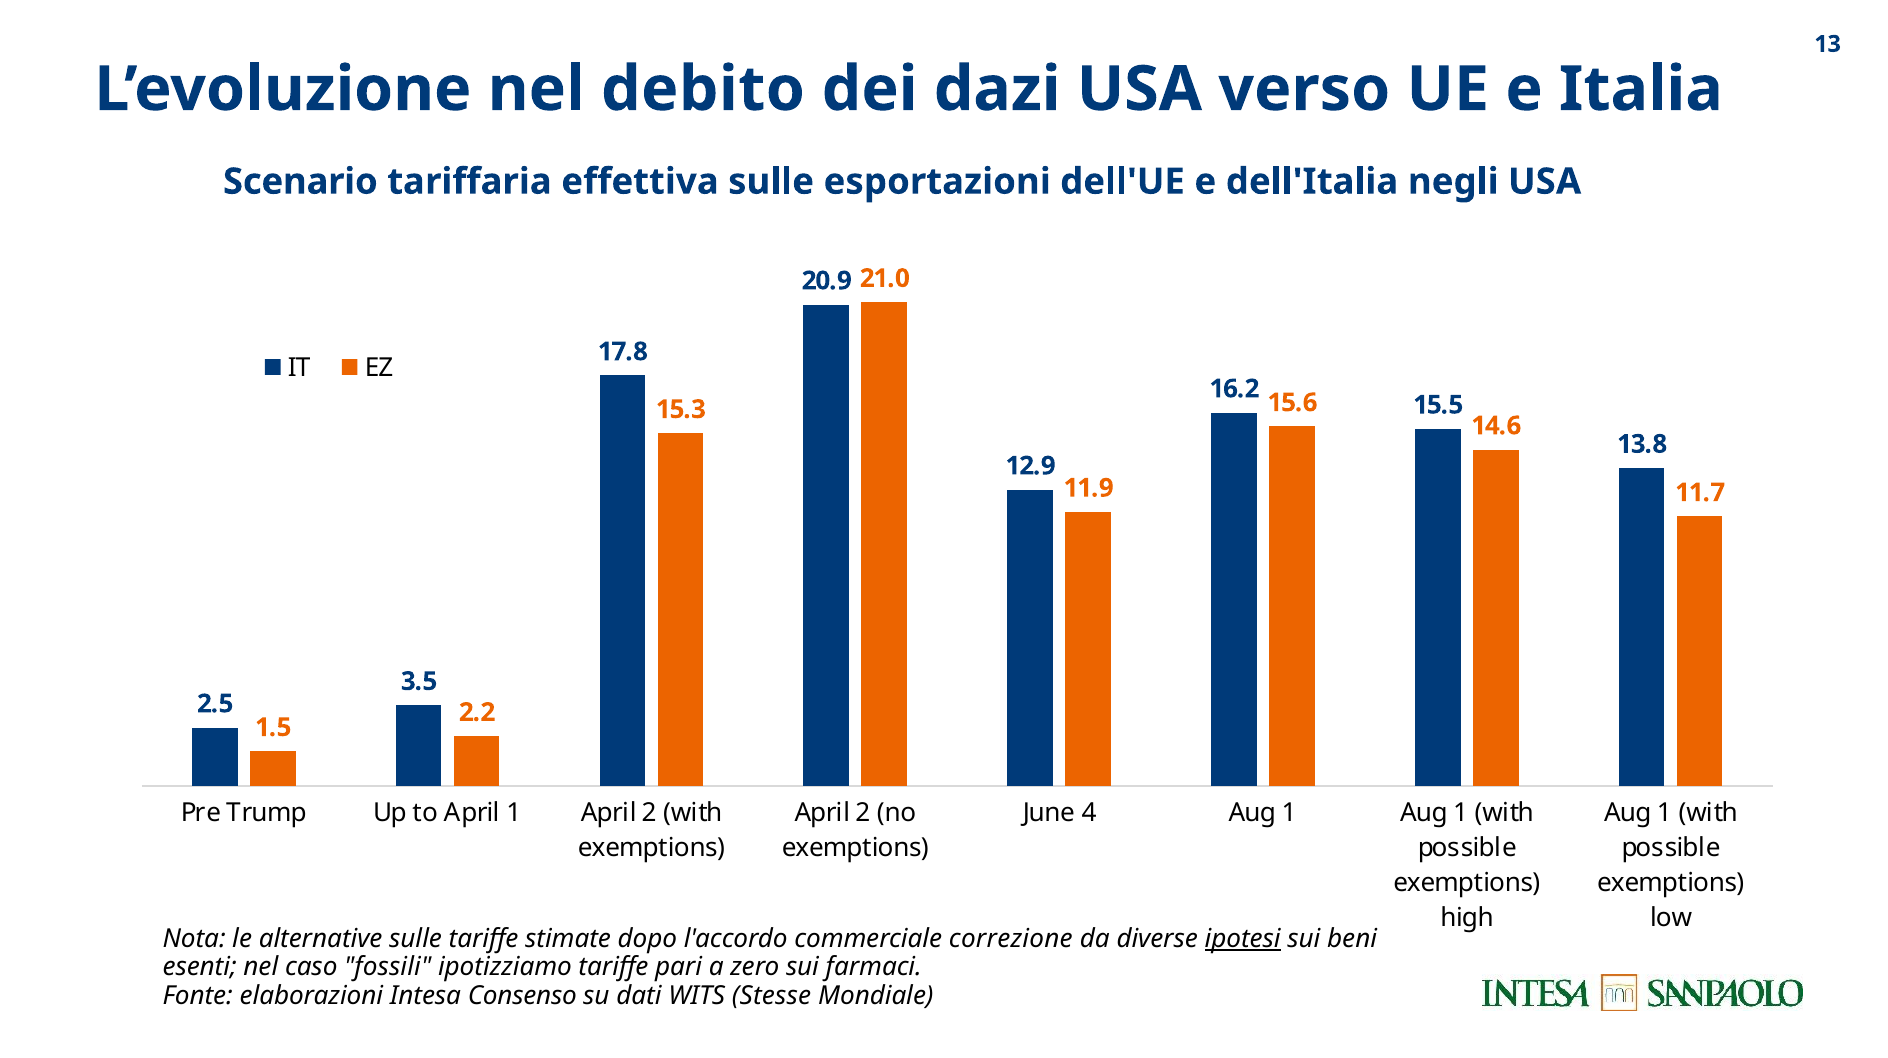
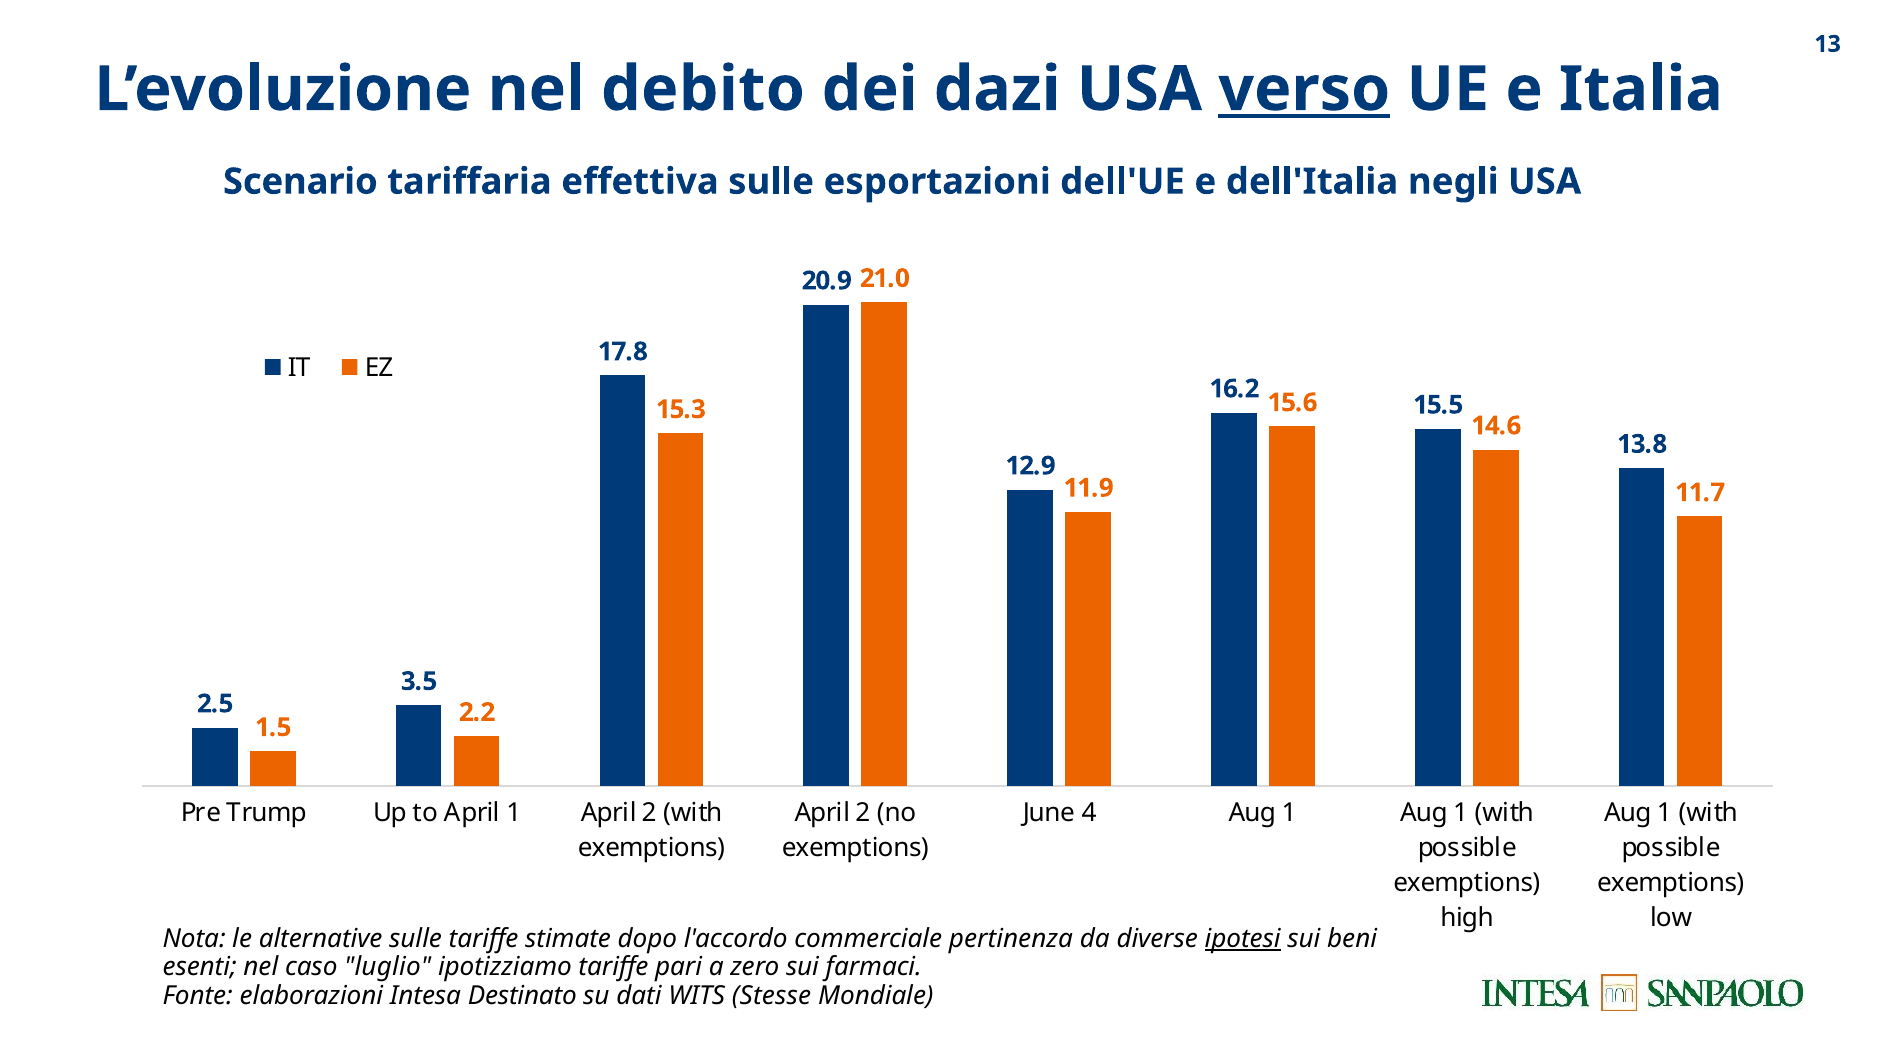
verso underline: none -> present (1304, 89)
correzione: correzione -> pertinenza (1011, 939)
fossili: fossili -> luglio (388, 967)
Consenso: Consenso -> Destinato (522, 995)
